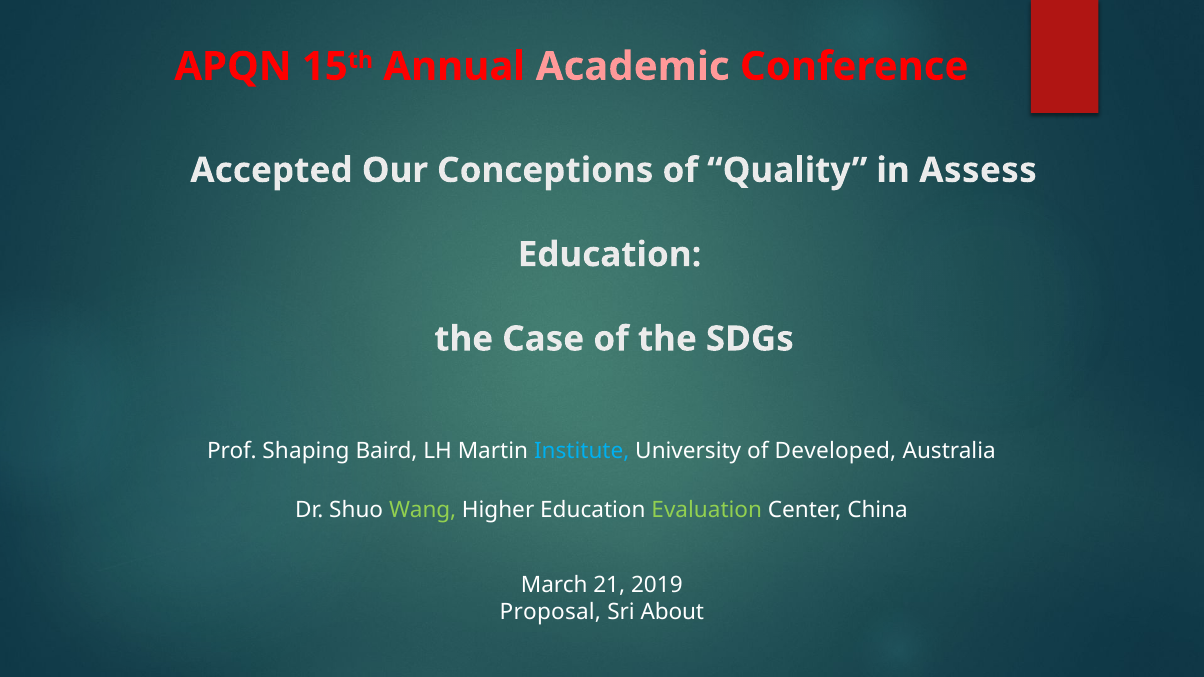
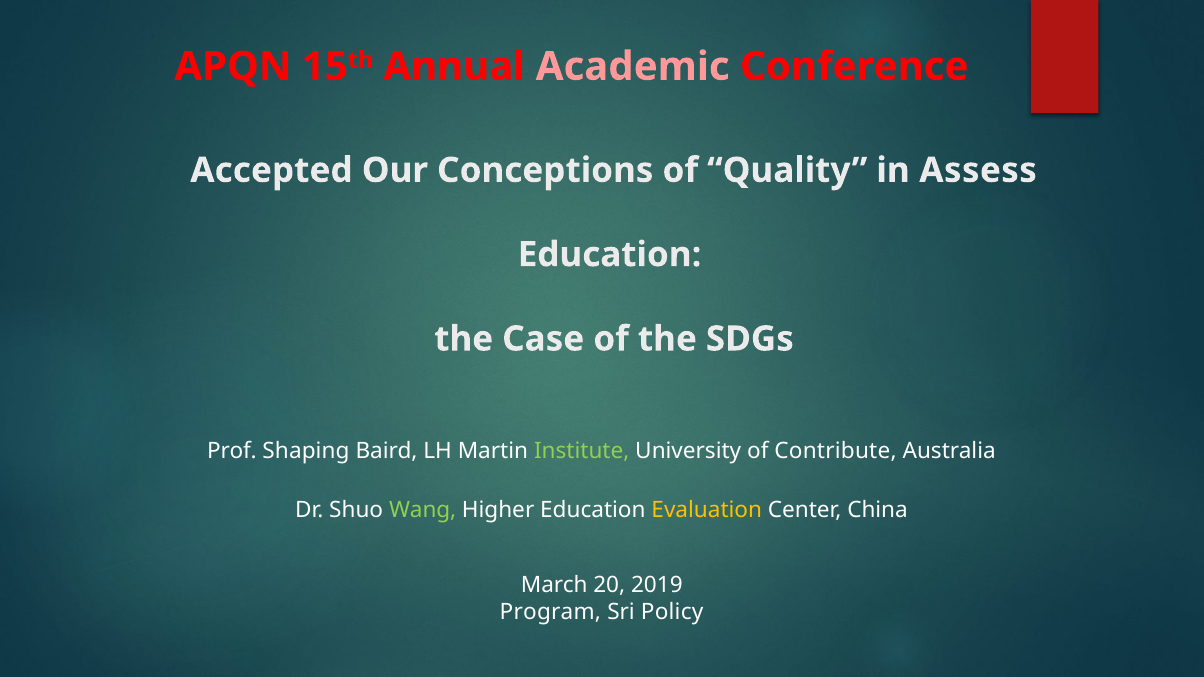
Institute colour: light blue -> light green (582, 451)
Developed: Developed -> Contribute (835, 451)
Evaluation colour: light green -> yellow (707, 511)
21: 21 -> 20 (609, 585)
Proposal: Proposal -> Program (550, 613)
About: About -> Policy (672, 613)
